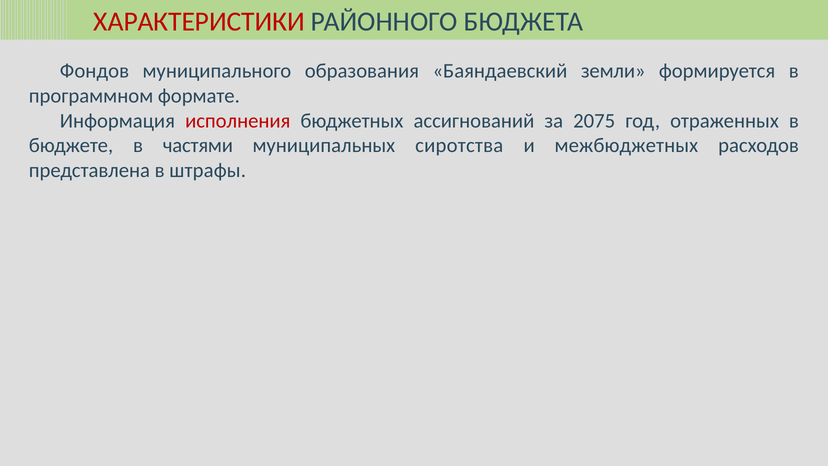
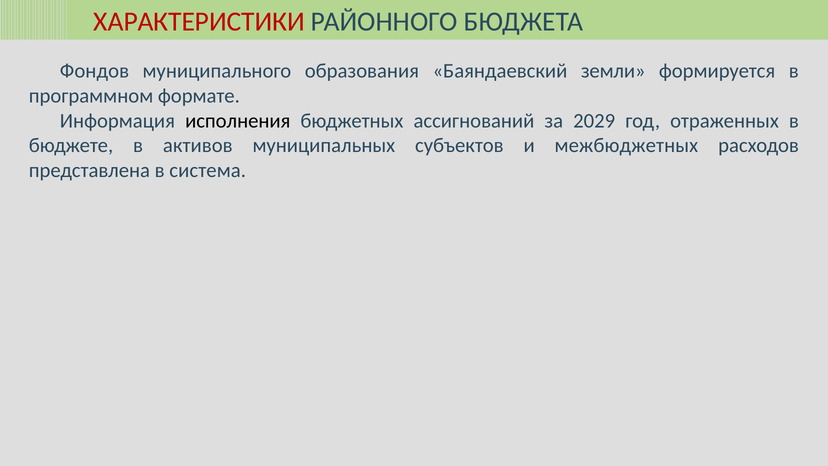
исполнения colour: red -> black (238, 121)
2075: 2075 -> 2029 (594, 121)
частями: частями -> активов (198, 146)
сиротства: сиротства -> субъектов (459, 146)
штрафы: штрафы -> система (208, 170)
